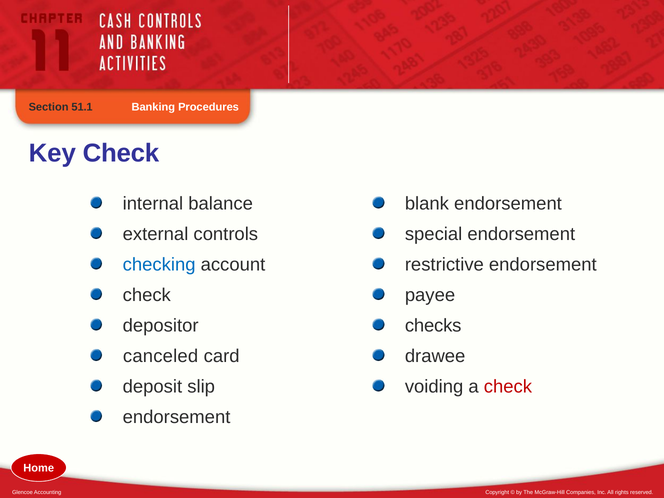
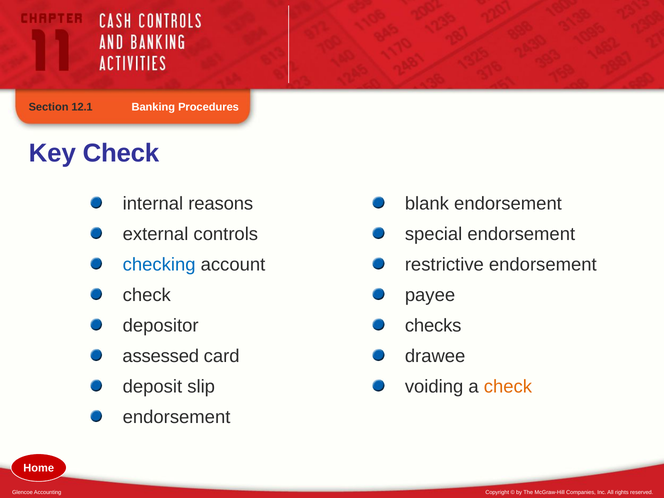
51.1: 51.1 -> 12.1 (82, 107)
balance: balance -> reasons (221, 204)
canceled: canceled -> assessed (161, 356)
check colour: red -> orange (508, 386)
